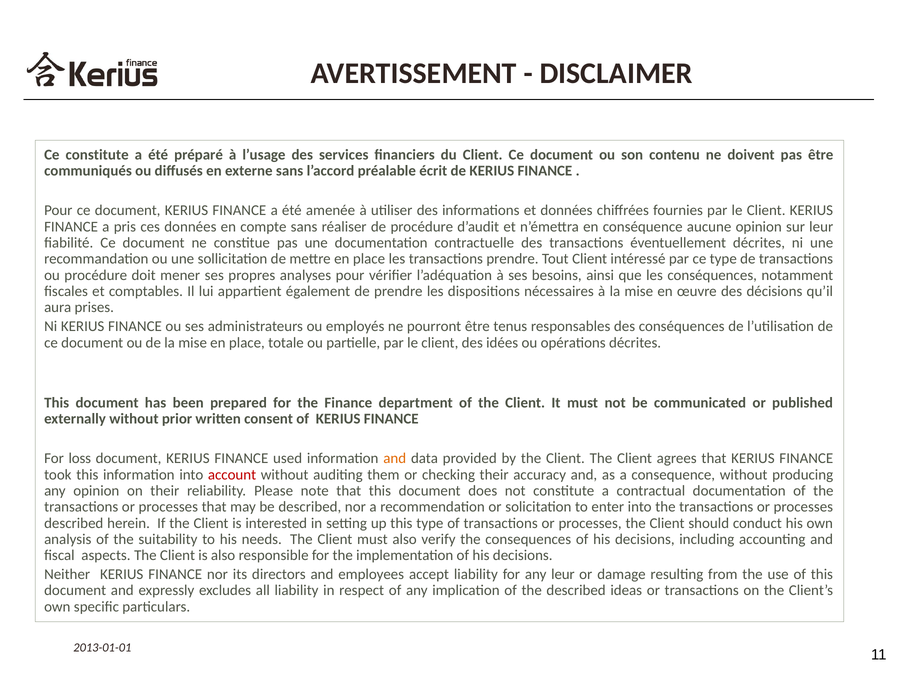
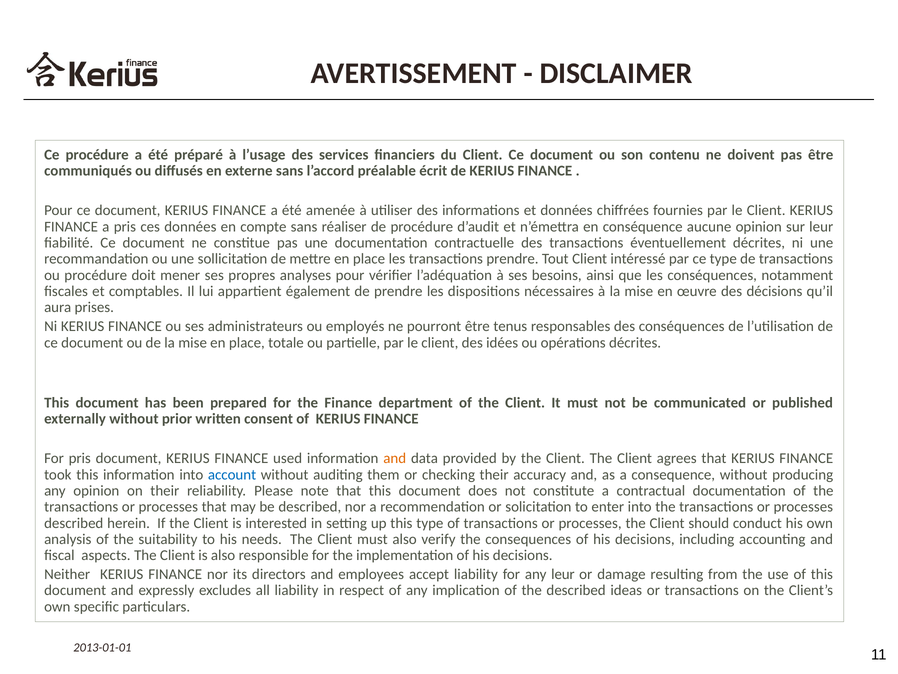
Ce constitute: constitute -> procédure (97, 155)
For loss: loss -> pris (80, 458)
account colour: red -> blue (232, 474)
